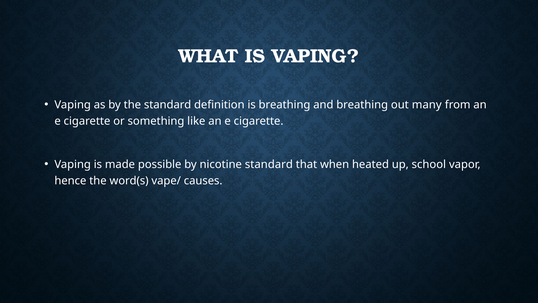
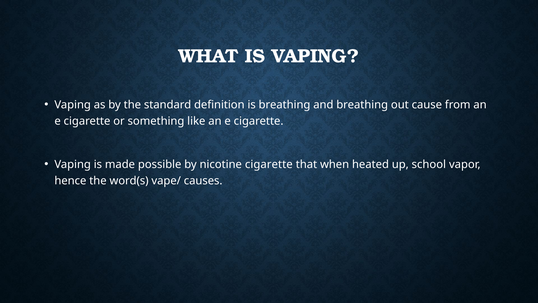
many: many -> cause (427, 105)
nicotine standard: standard -> cigarette (269, 164)
